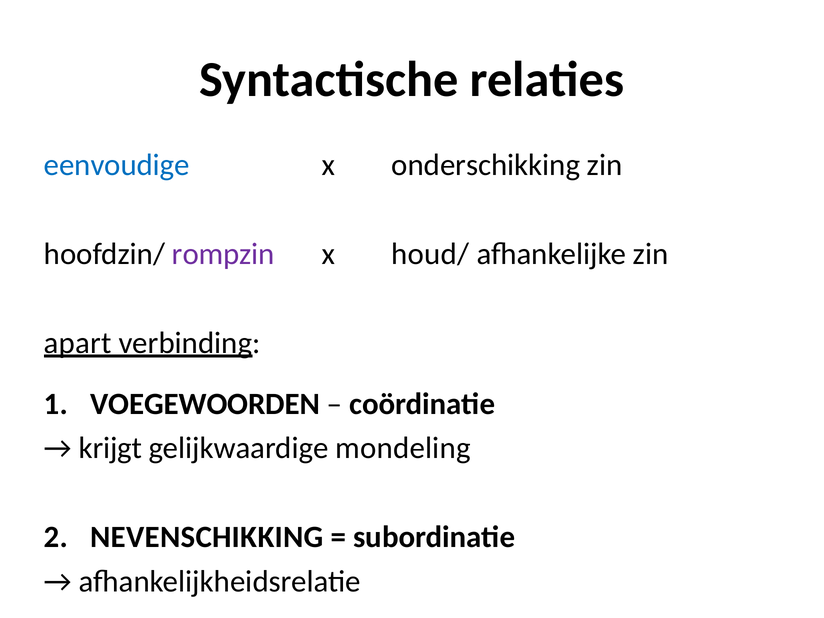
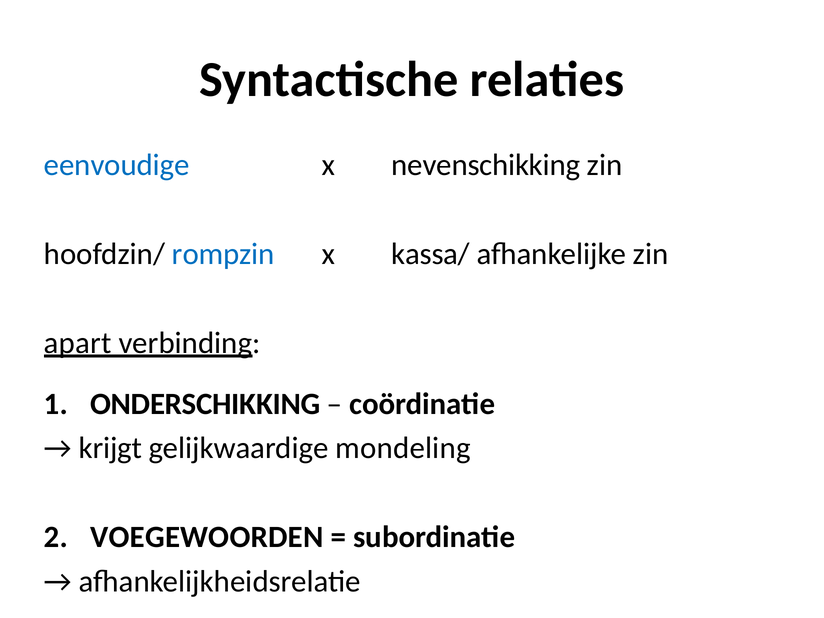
onderschikking: onderschikking -> nevenschikking (486, 165)
rompzin colour: purple -> blue (223, 254)
houd/: houd/ -> kassa/ (431, 254)
VOEGEWOORDEN: VOEGEWOORDEN -> ONDERSCHIKKING (205, 404)
NEVENSCHIKKING: NEVENSCHIKKING -> VOEGEWOORDEN (207, 537)
